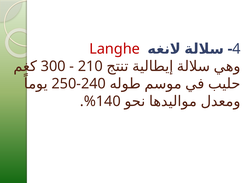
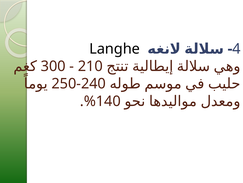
Langhe colour: red -> black (115, 49)
